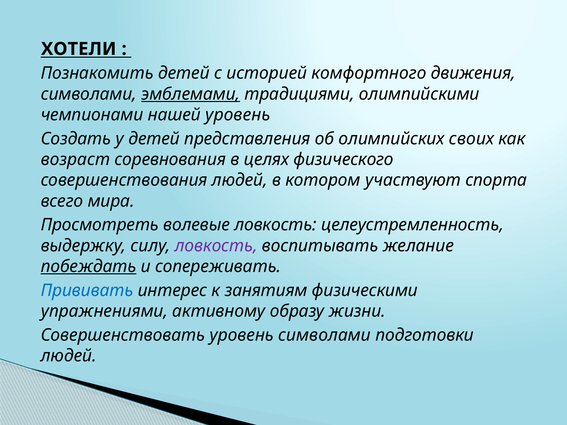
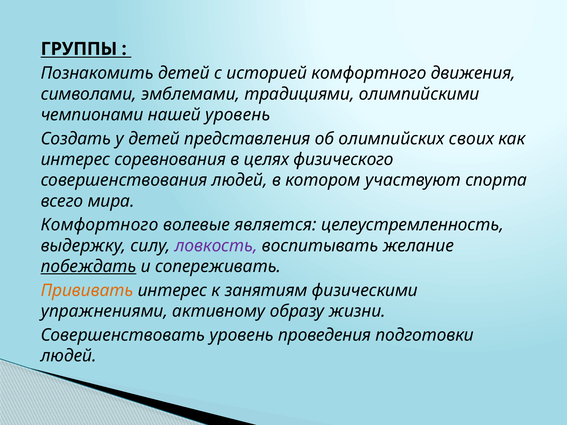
ХОТЕЛИ: ХОТЕЛИ -> ГРУППЫ (79, 49)
эмблемами underline: present -> none (191, 94)
возраст: возраст -> интерес (75, 160)
Просмотреть: Просмотреть -> Комфортного (100, 225)
волевые ловкость: ловкость -> является (275, 225)
Прививать colour: blue -> orange (87, 291)
уровень символами: символами -> проведения (325, 335)
